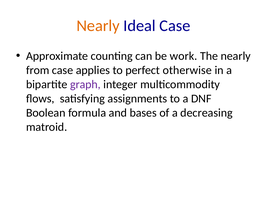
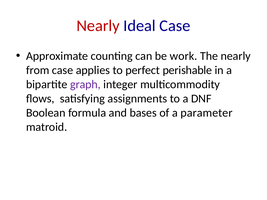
Nearly colour: orange -> red (98, 26)
otherwise: otherwise -> perishable (187, 70)
decreasing: decreasing -> parameter (207, 113)
